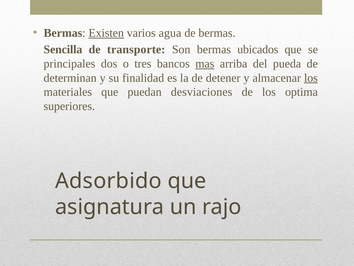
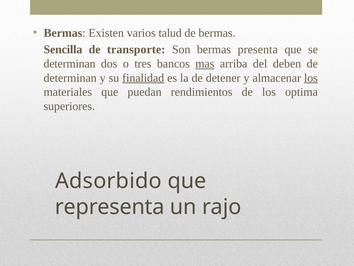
Existen underline: present -> none (106, 33)
agua: agua -> talud (170, 33)
ubicados: ubicados -> presenta (258, 49)
principales: principales -> determinan (70, 64)
pueda: pueda -> deben (287, 64)
finalidad underline: none -> present (143, 78)
desviaciones: desviaciones -> rendimientos (202, 92)
asignatura: asignatura -> representa (110, 207)
